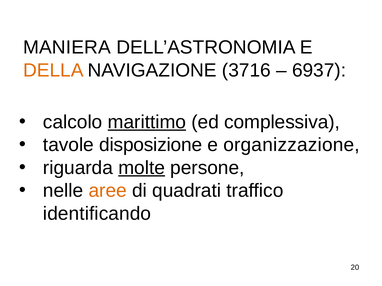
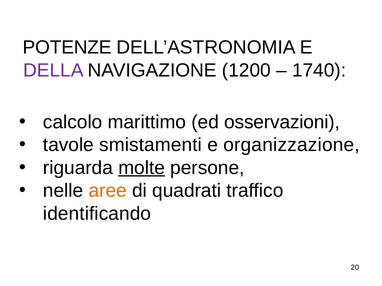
MANIERA: MANIERA -> POTENZE (67, 47)
DELLA colour: orange -> purple (53, 70)
3716: 3716 -> 1200 (246, 70)
6937: 6937 -> 1740 (319, 70)
marittimo underline: present -> none (147, 122)
complessiva: complessiva -> osservazioni (282, 122)
disposizione: disposizione -> smistamenti (151, 145)
